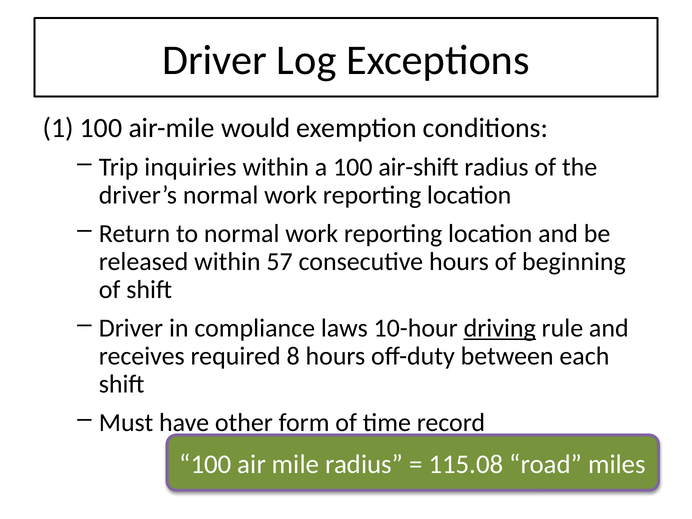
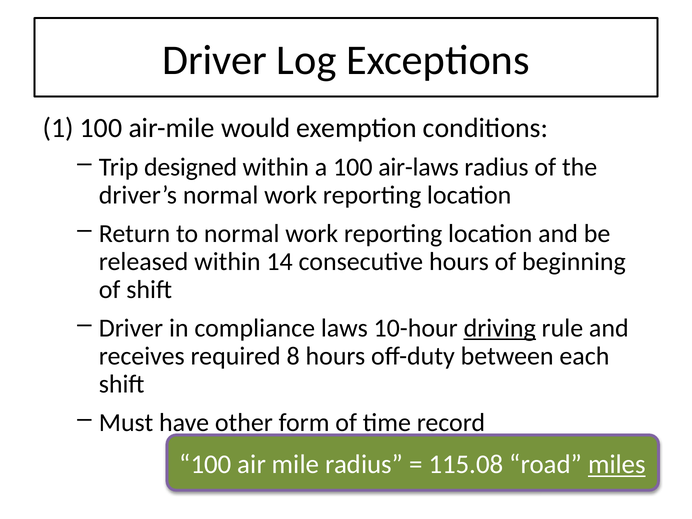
inquiries: inquiries -> designed (191, 167)
air-shift: air-shift -> air-laws (419, 167)
57: 57 -> 14 (280, 262)
miles underline: none -> present (617, 464)
